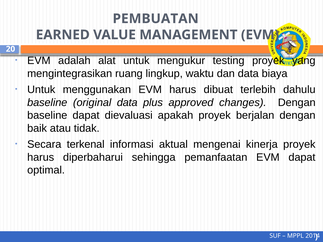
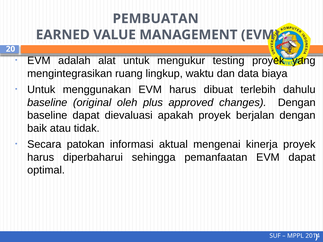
original data: data -> oleh (127, 103)
terkenal: terkenal -> patokan (86, 145)
